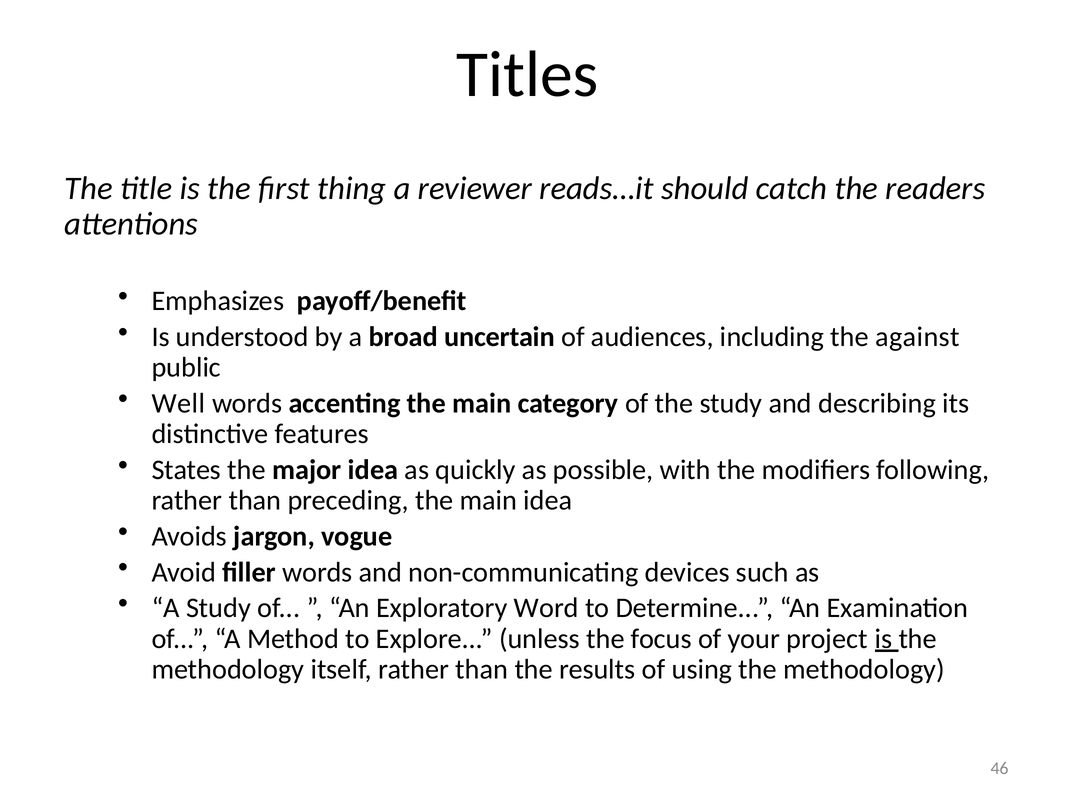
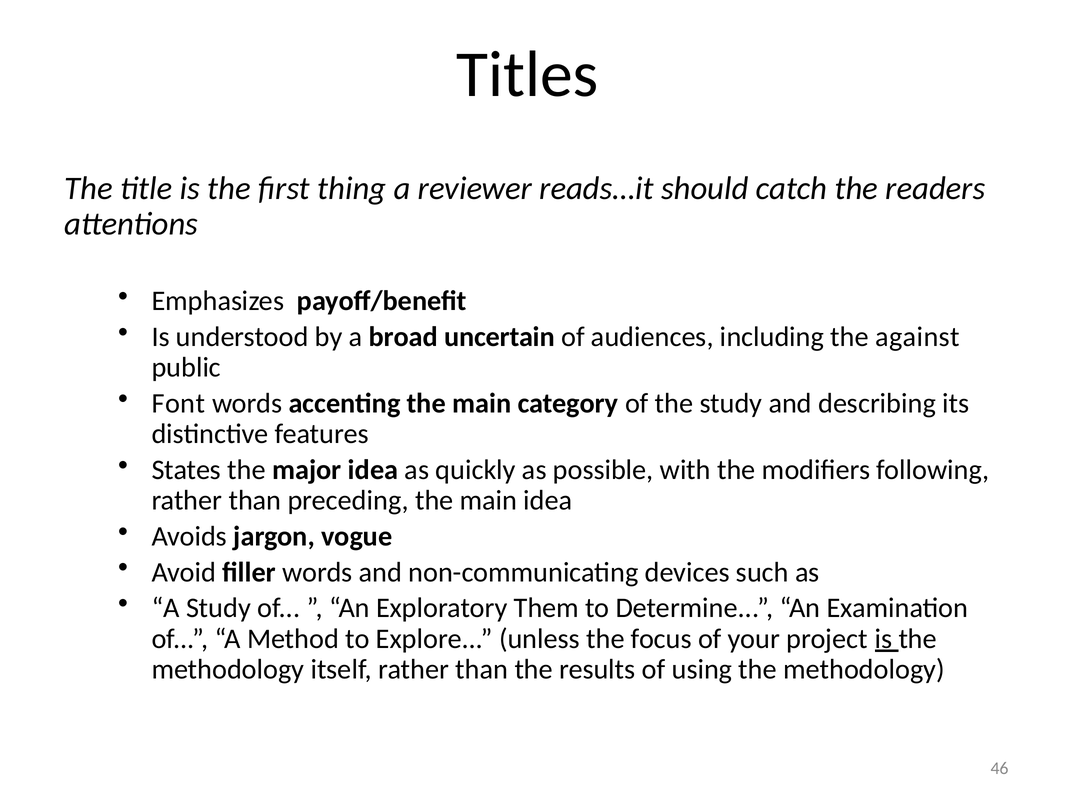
Well: Well -> Font (179, 403)
Word: Word -> Them (546, 608)
